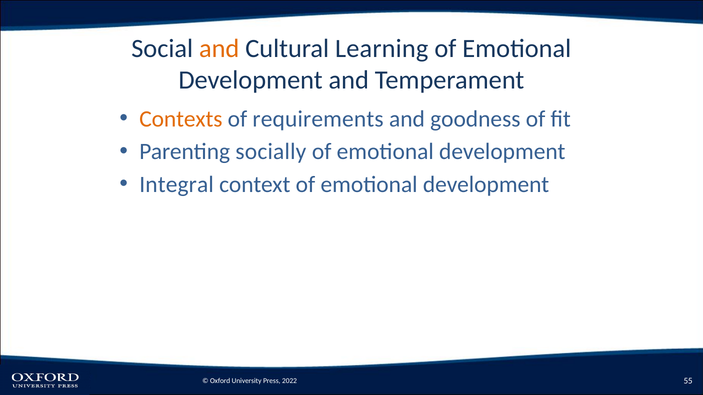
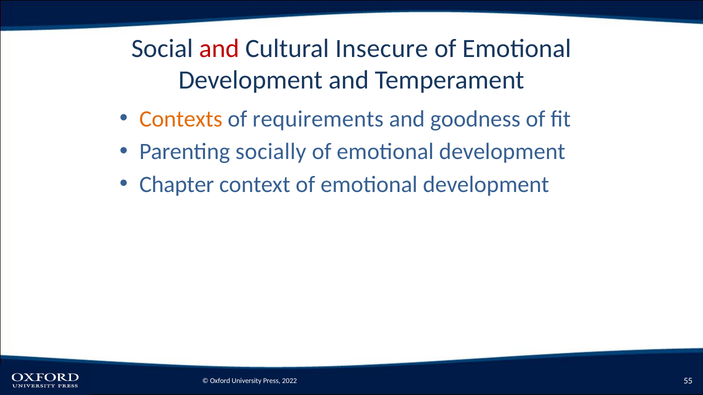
and colour: orange -> red (219, 48)
Learning: Learning -> Insecure (382, 48)
Integral: Integral -> Chapter (177, 185)
